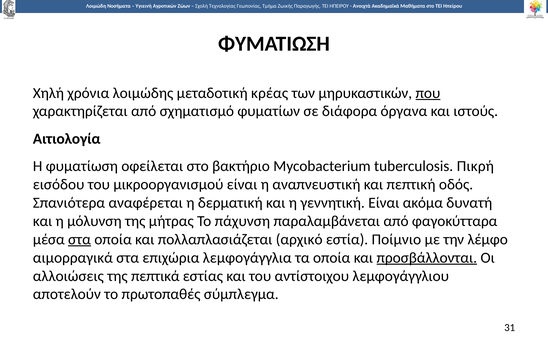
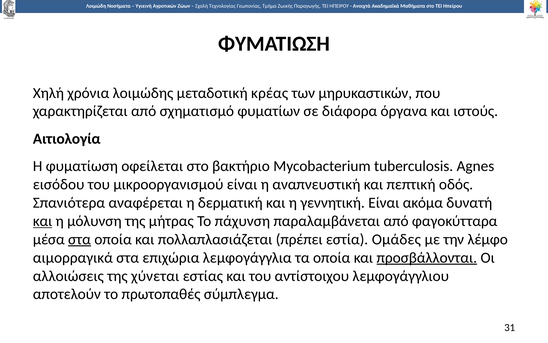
που underline: present -> none (428, 93)
Πικρή: Πικρή -> Agnes (475, 166)
και underline: none -> present (43, 221)
αρχικό: αρχικό -> πρέπει (299, 239)
Ποίμνιο: Ποίμνιο -> Ομάδες (396, 239)
πεπτικά: πεπτικά -> χύνεται (155, 276)
